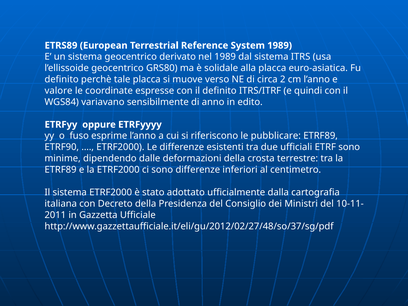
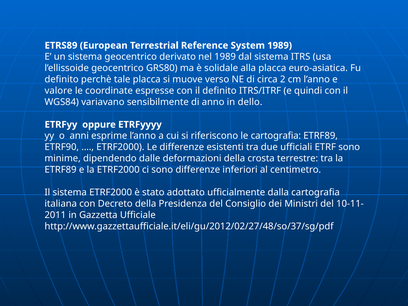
edito: edito -> dello (250, 102)
fuso: fuso -> anni (79, 136)
le pubblicare: pubblicare -> cartografia (276, 136)
